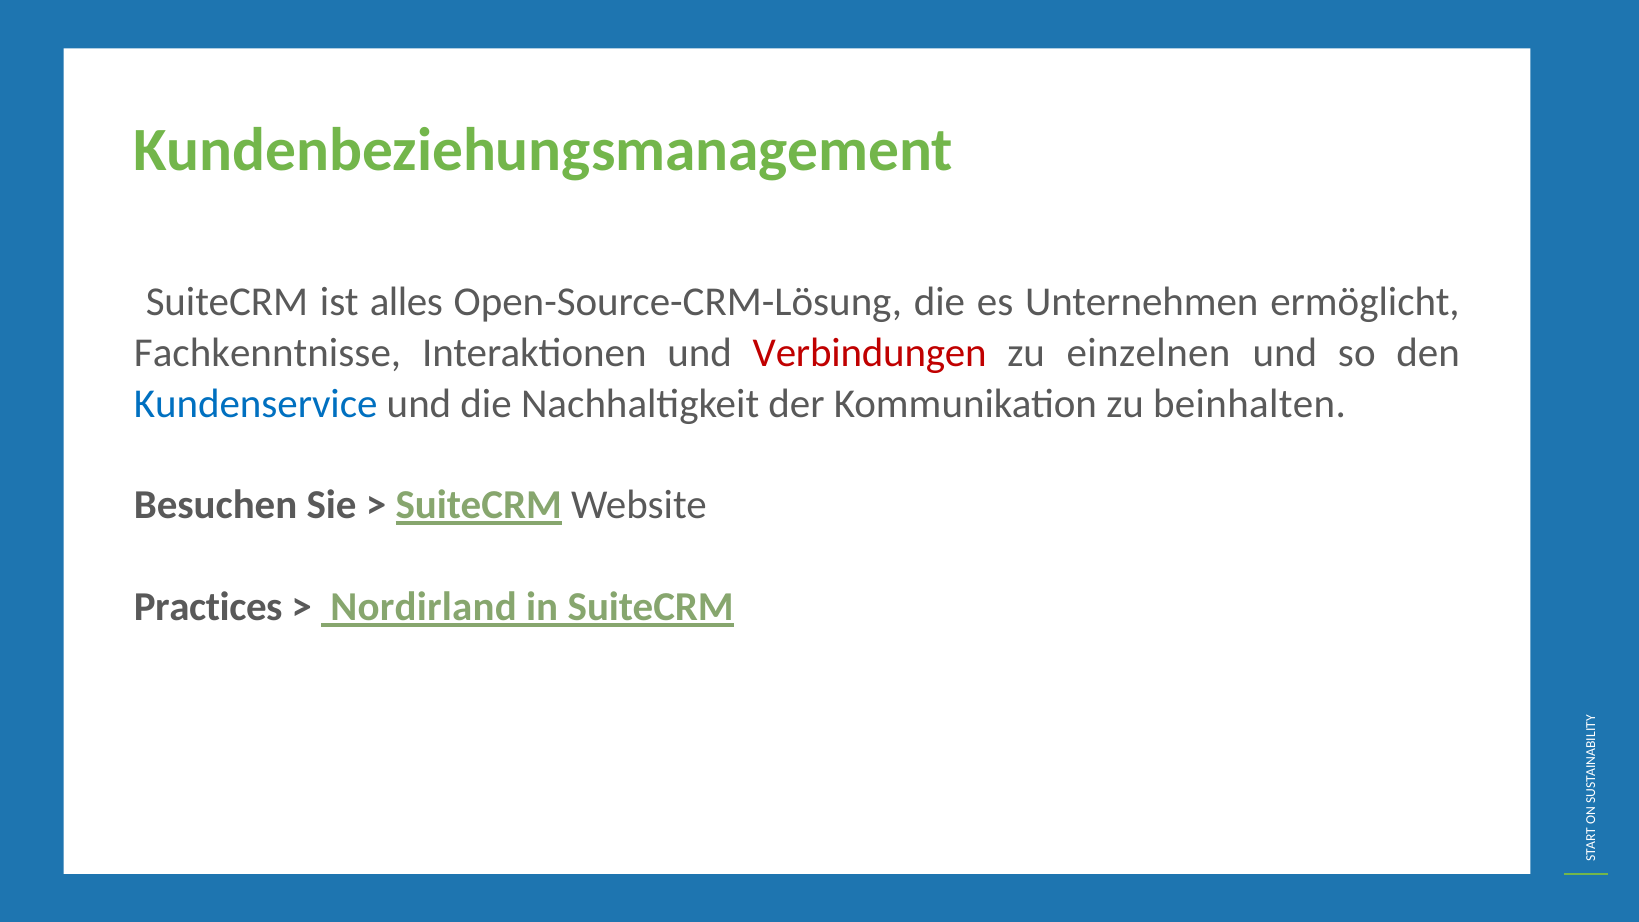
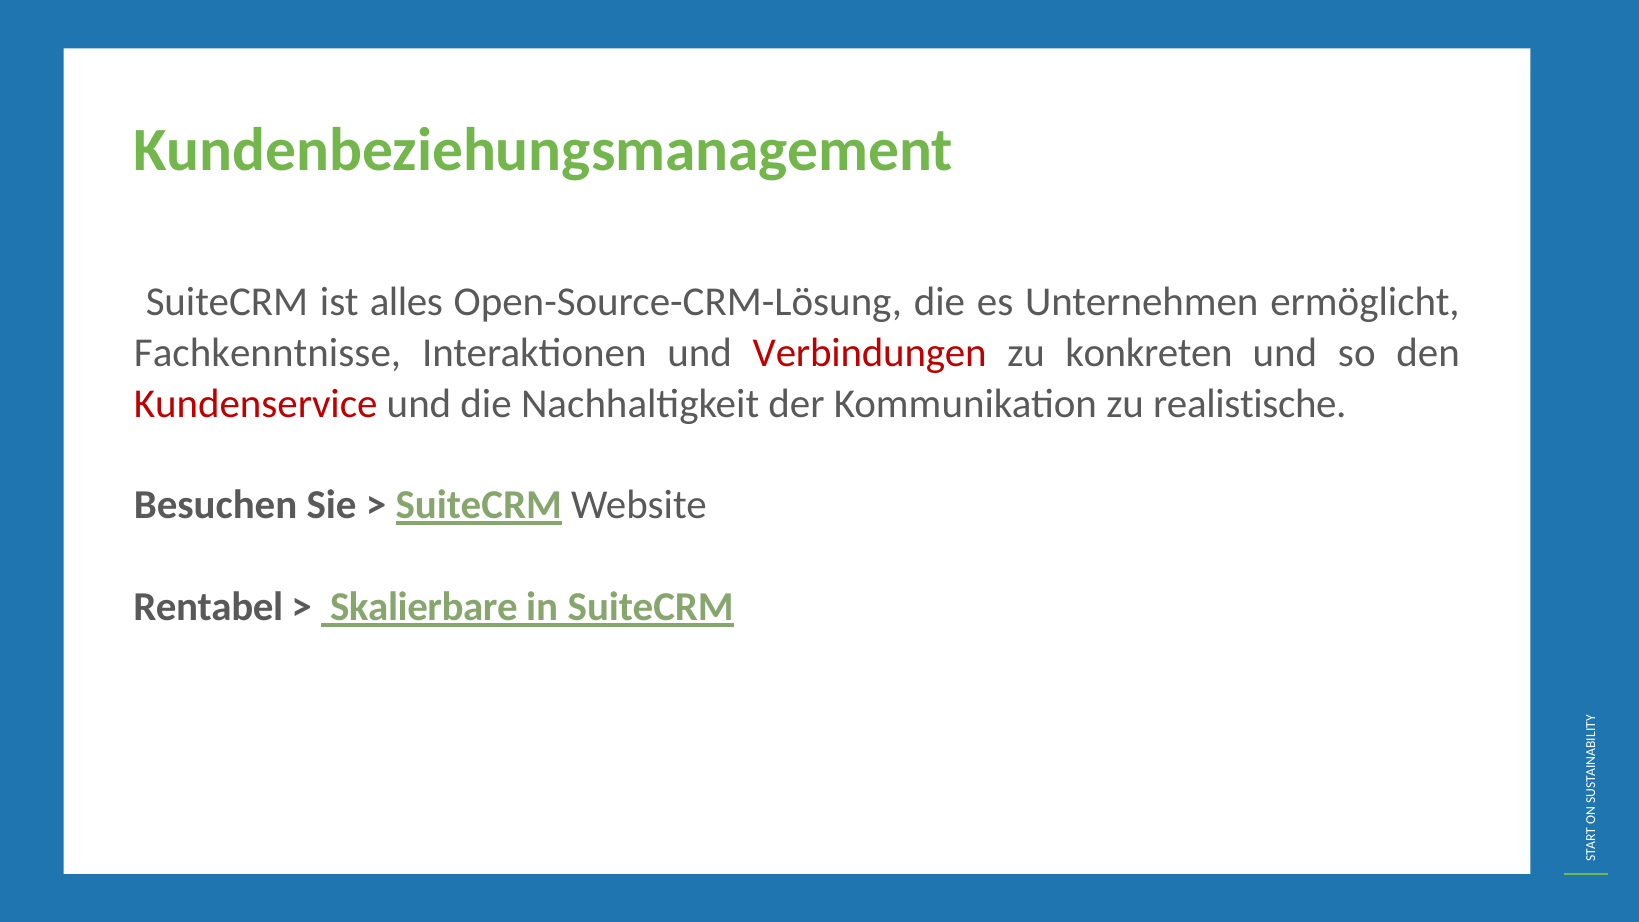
einzelnen: einzelnen -> konkreten (1149, 353)
Kundenservice colour: blue -> red (256, 404)
beinhalten: beinhalten -> realistische (1250, 404)
Practices: Practices -> Rentabel (208, 607)
Nordirland: Nordirland -> Skalierbare (424, 607)
